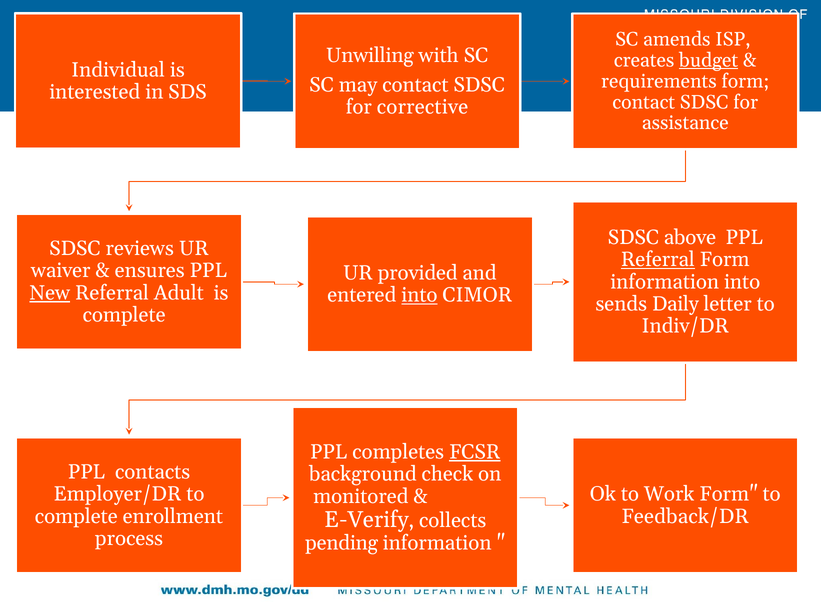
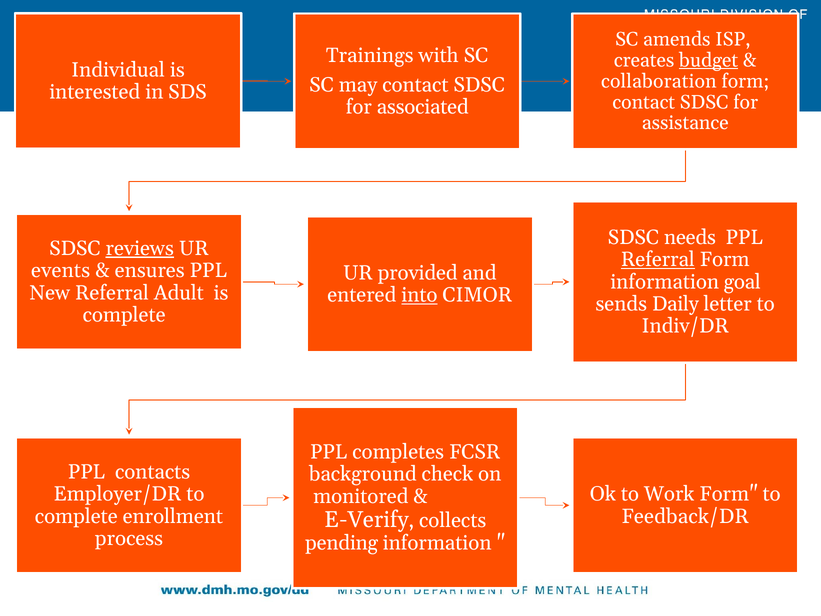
Unwilling: Unwilling -> Trainings (370, 55)
requirements: requirements -> collaboration (659, 81)
corrective: corrective -> associated (423, 107)
above: above -> needs (690, 237)
reviews underline: none -> present (140, 248)
waiver: waiver -> events (61, 271)
information into: into -> goal (742, 282)
New underline: present -> none (50, 293)
FCSR underline: present -> none (475, 452)
